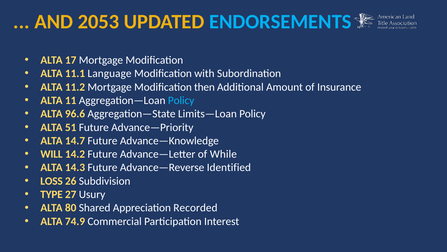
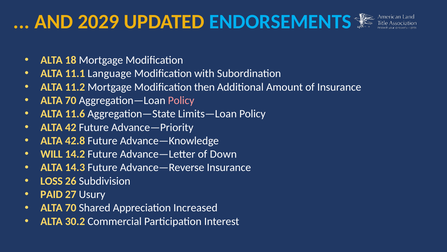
2053: 2053 -> 2029 (99, 22)
17: 17 -> 18 (71, 60)
11: 11 -> 70 (71, 100)
Policy colour: light blue -> pink (181, 100)
96.6: 96.6 -> 11.6 (75, 114)
51: 51 -> 42 (71, 127)
14.7: 14.7 -> 42.8 (75, 140)
While: While -> Down (223, 154)
Advance—Reverse Identified: Identified -> Insurance (229, 167)
TYPE: TYPE -> PAID (52, 194)
80: 80 -> 70 (71, 207)
Recorded: Recorded -> Increased (195, 207)
74.9: 74.9 -> 30.2 (75, 221)
